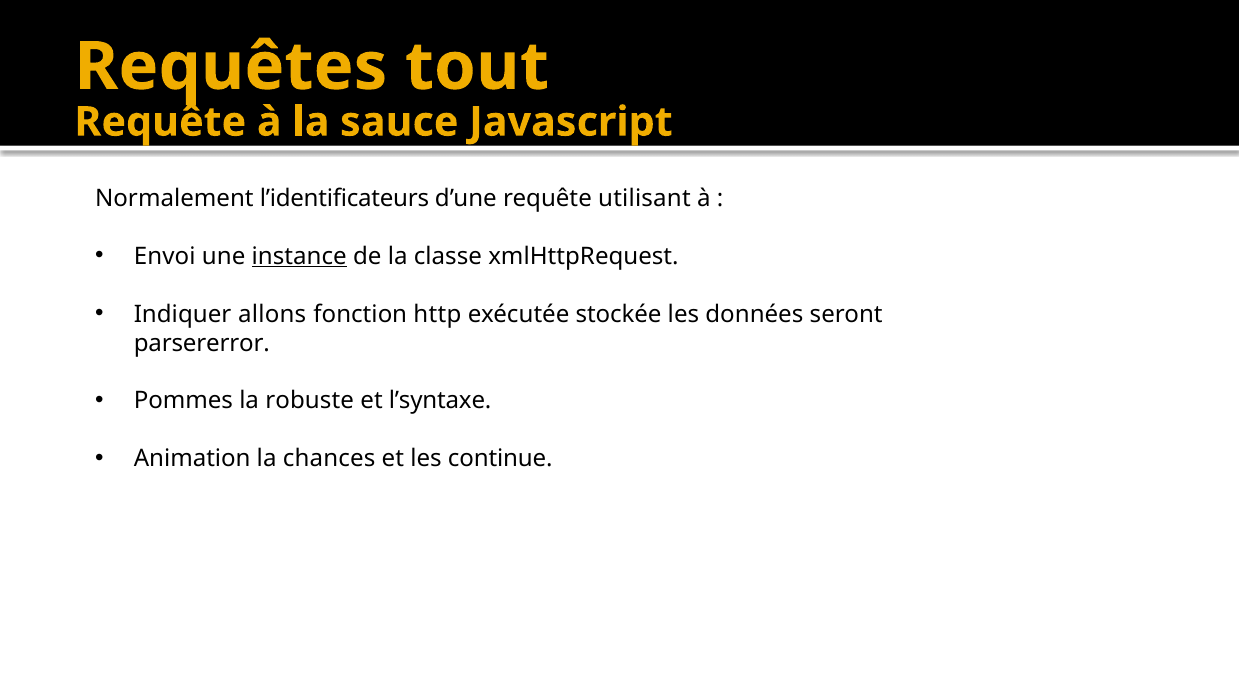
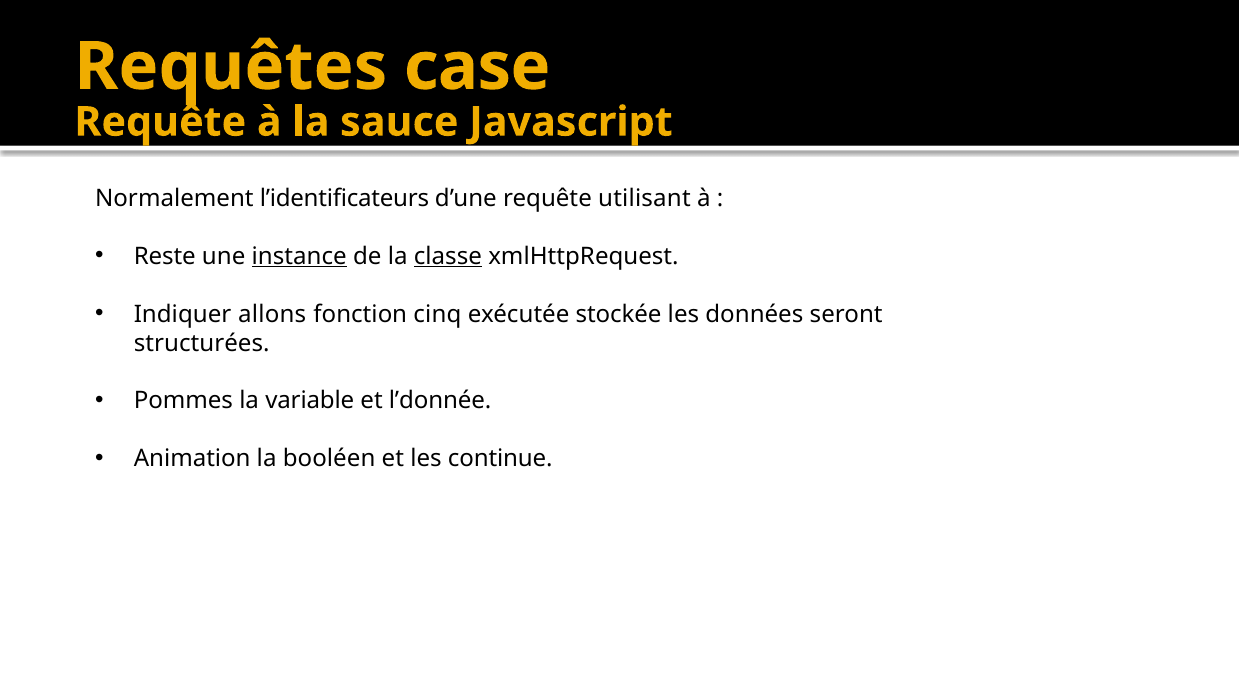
tout: tout -> case (477, 67)
Envoi: Envoi -> Reste (165, 256)
classe underline: none -> present (448, 256)
http: http -> cinq (437, 314)
parsererror: parsererror -> structurées (202, 343)
robuste: robuste -> variable (310, 401)
l’syntaxe: l’syntaxe -> l’donnée (440, 401)
chances: chances -> booléen (329, 459)
